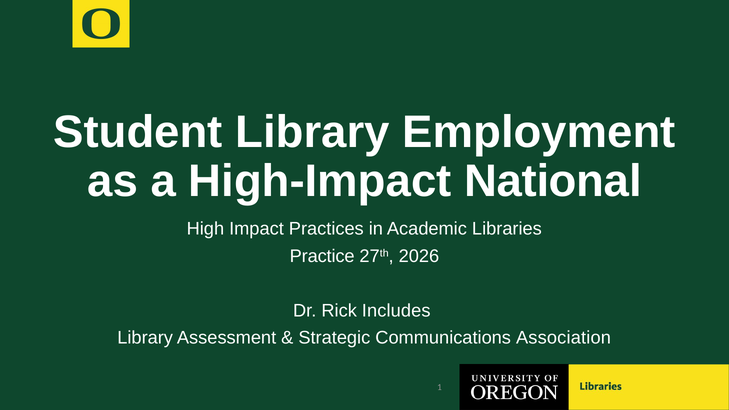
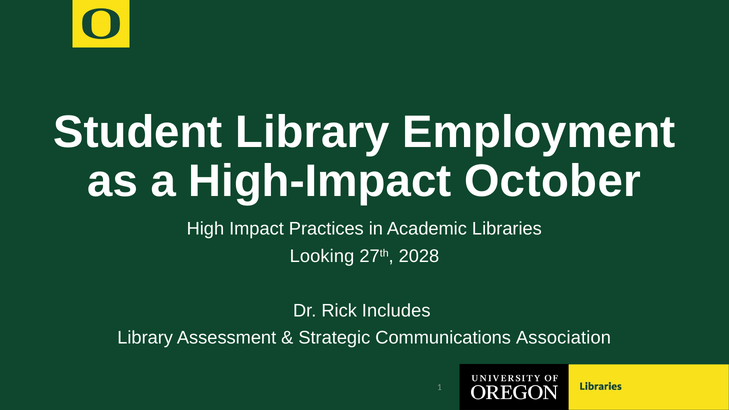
National: National -> October (553, 181)
Practice: Practice -> Looking (322, 256)
2026: 2026 -> 2028 (419, 256)
